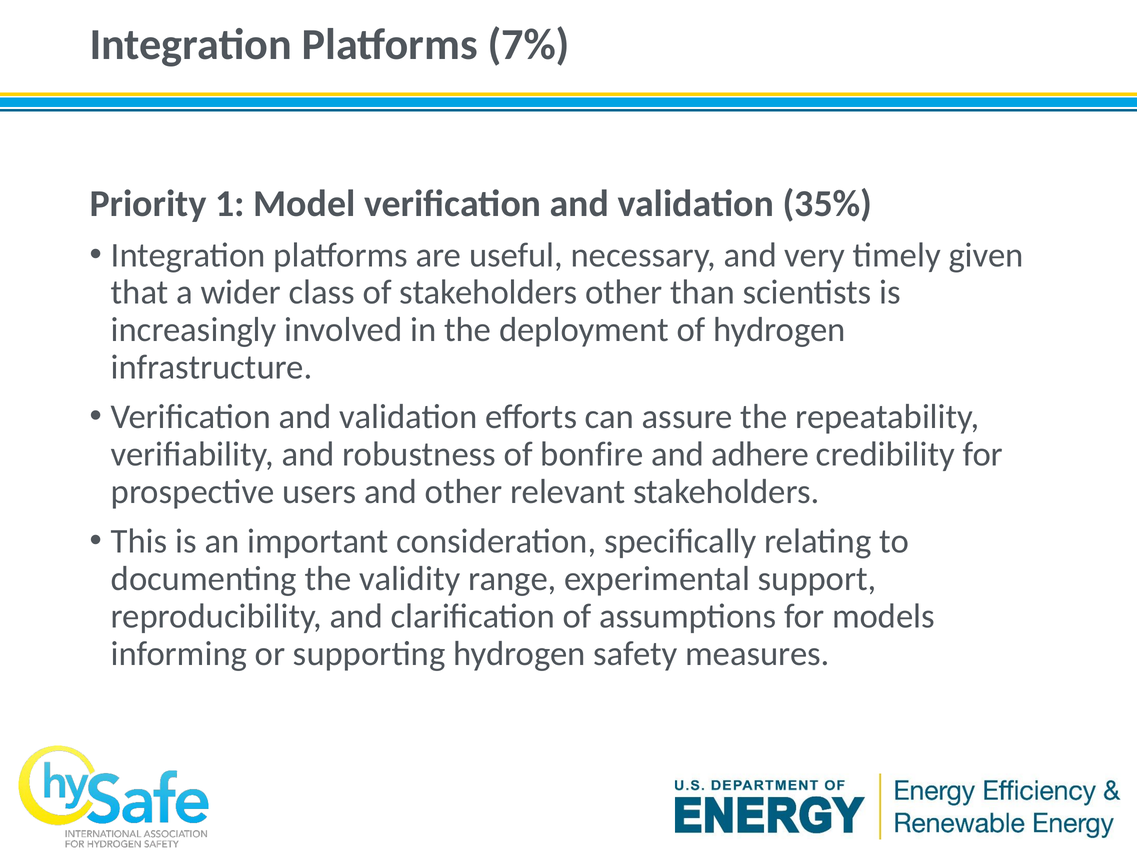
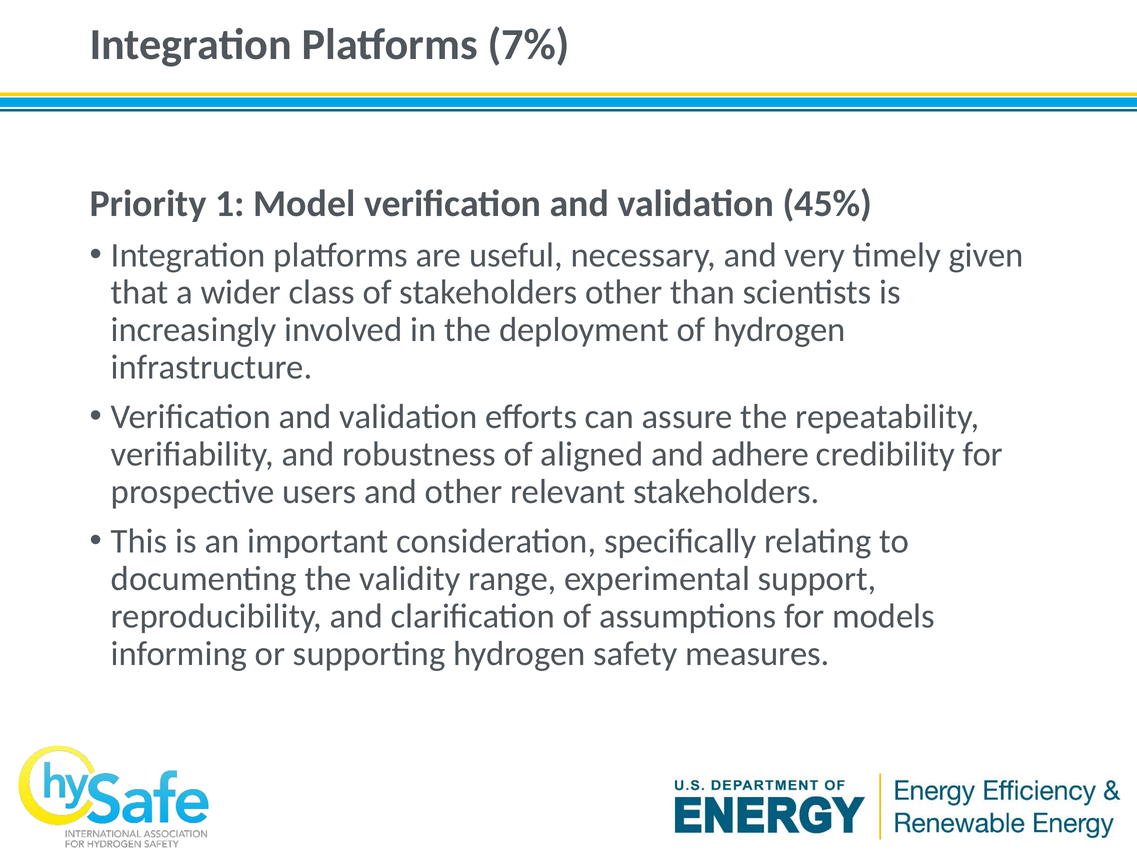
35%: 35% -> 45% (827, 204)
bonfire: bonfire -> aligned (592, 454)
